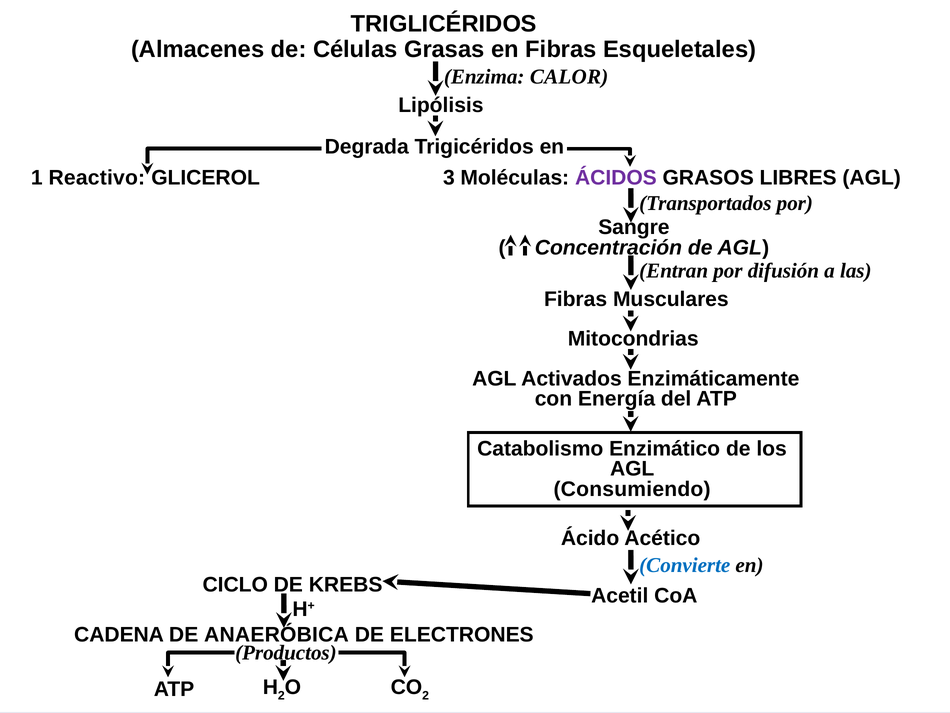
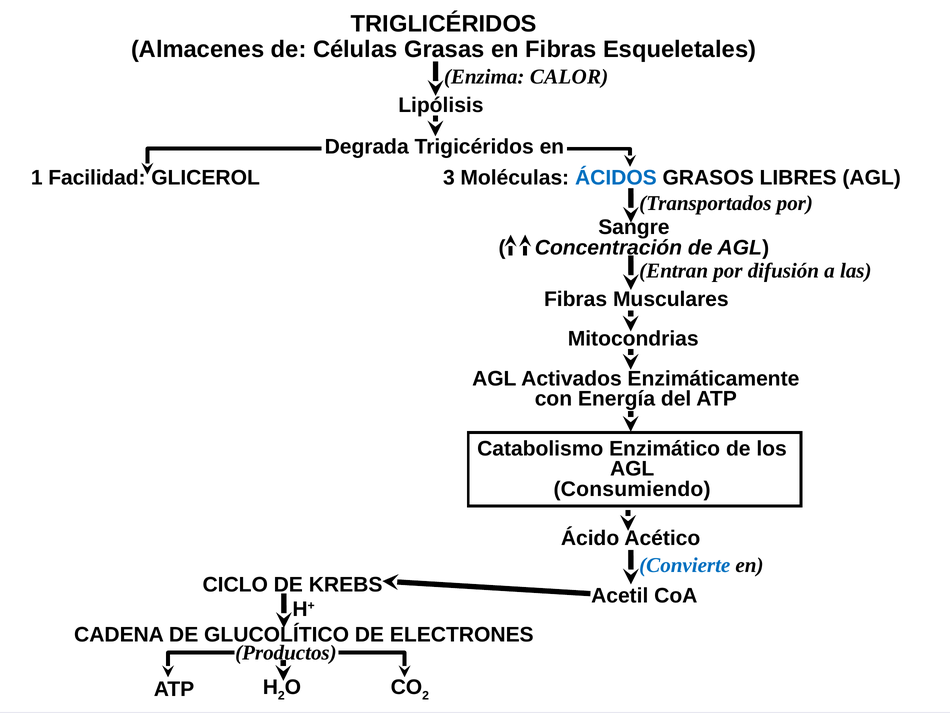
Reactivo: Reactivo -> Facilidad (97, 178)
ÁCIDOS colour: purple -> blue (616, 178)
ANAERÓBICA: ANAERÓBICA -> GLUCOLÍTICO (277, 634)
